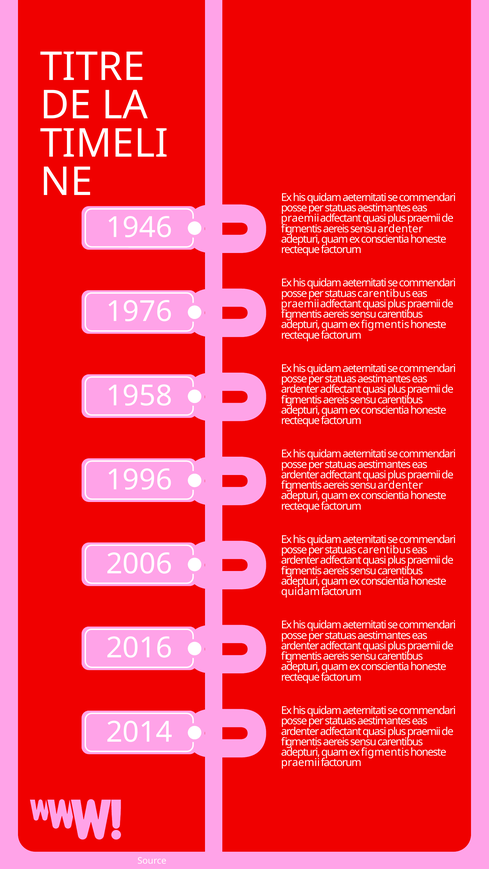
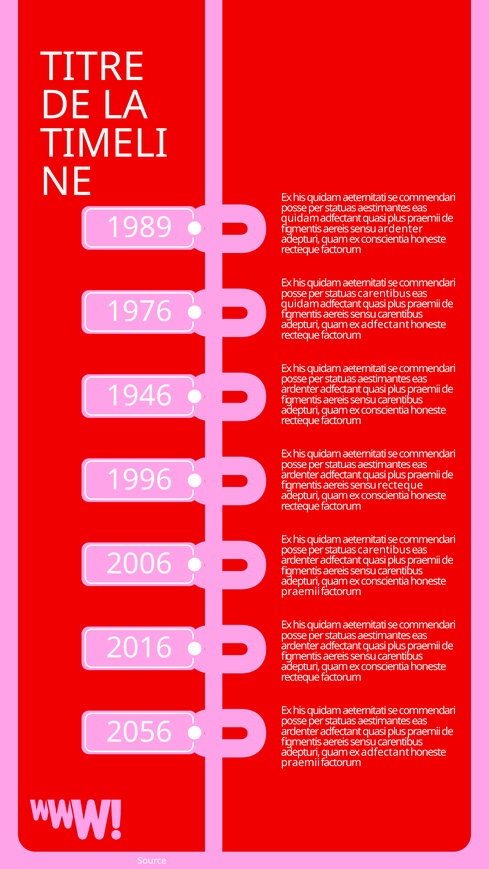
praemii: praemii -> quidam (300, 218)
1946: 1946 -> 1989 (139, 228)
praemii: praemii -> quidam (300, 304)
figmentis: figmentis -> adfectant (385, 325)
1958: 1958 -> 1946 (139, 396)
ardenter: ardenter -> recteque (400, 486)
quidam: quidam -> praemii (300, 592)
2014: 2014 -> 2056 (139, 732)
figmentis: figmentis -> adfectant (385, 753)
